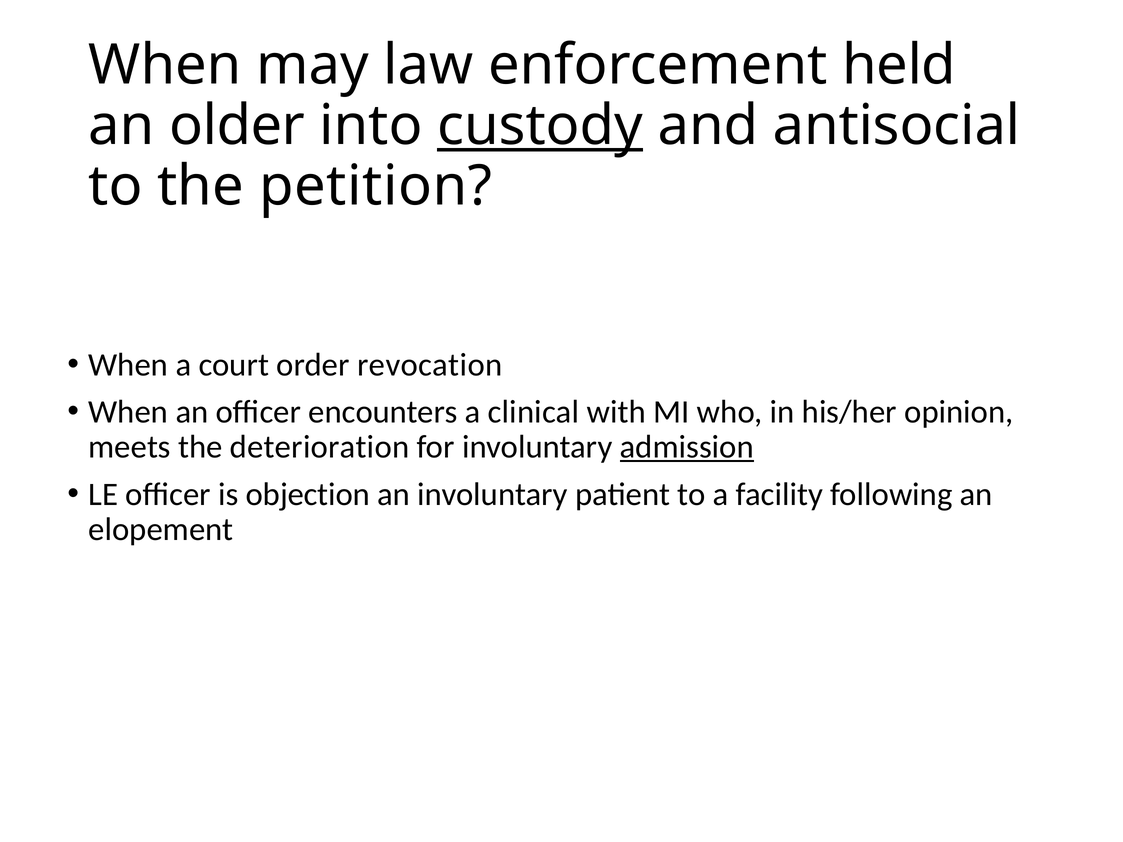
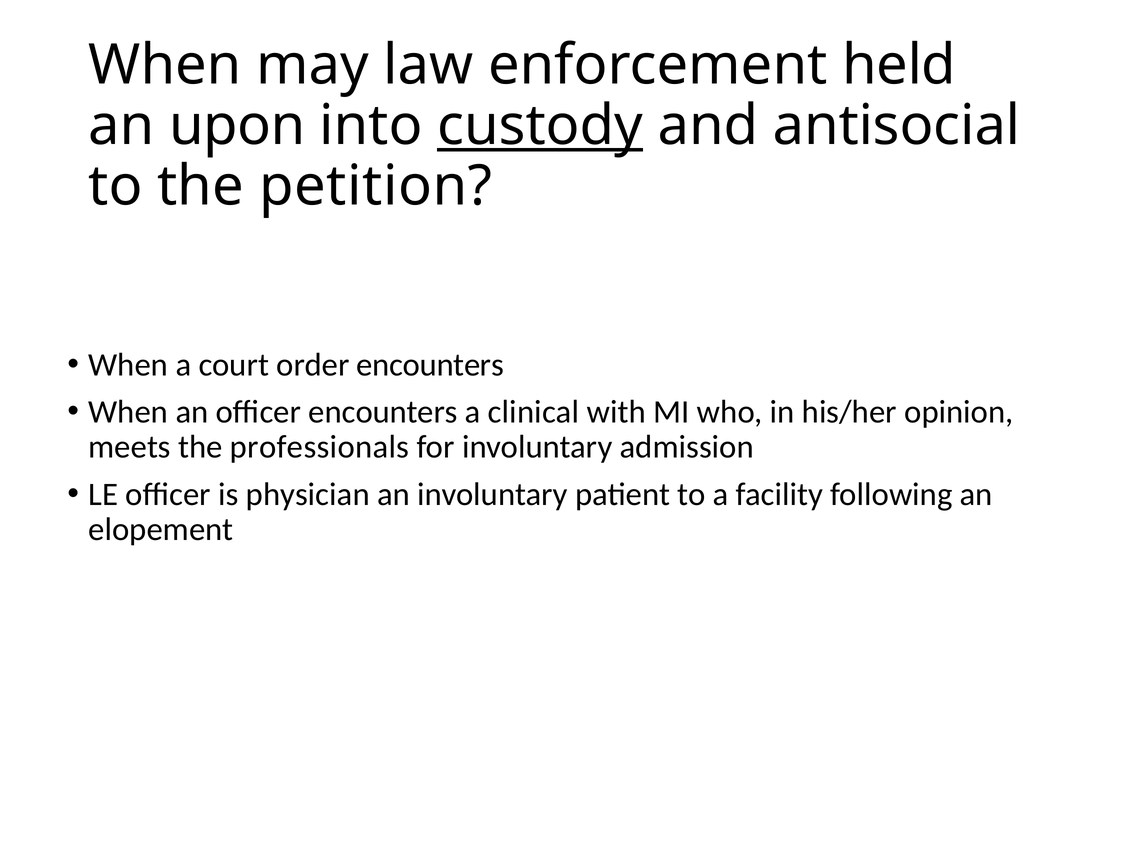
older: older -> upon (237, 126)
order revocation: revocation -> encounters (430, 365)
deterioration: deterioration -> professionals (320, 447)
admission underline: present -> none (687, 447)
objection: objection -> physician (308, 494)
